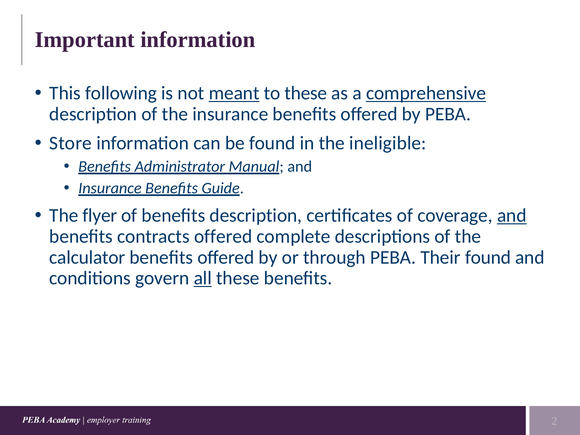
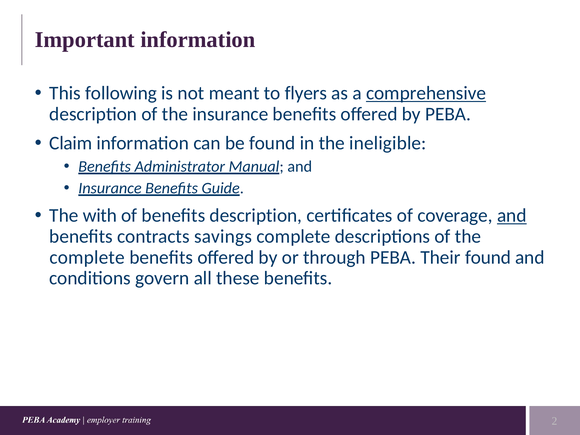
meant underline: present -> none (234, 93)
to these: these -> flyers (306, 93)
Store: Store -> Claim (71, 143)
flyer: flyer -> with (100, 216)
contracts offered: offered -> savings (223, 236)
calculator: calculator -> complete (87, 257)
all underline: present -> none (203, 278)
